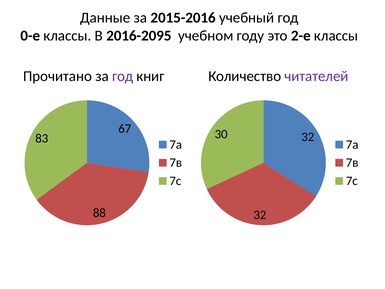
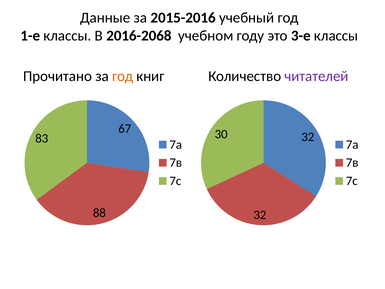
0-е: 0-е -> 1-е (30, 36)
2016-2095: 2016-2095 -> 2016-2068 (139, 36)
2-е: 2-е -> 3-е (301, 36)
год colour: purple -> orange (123, 76)
